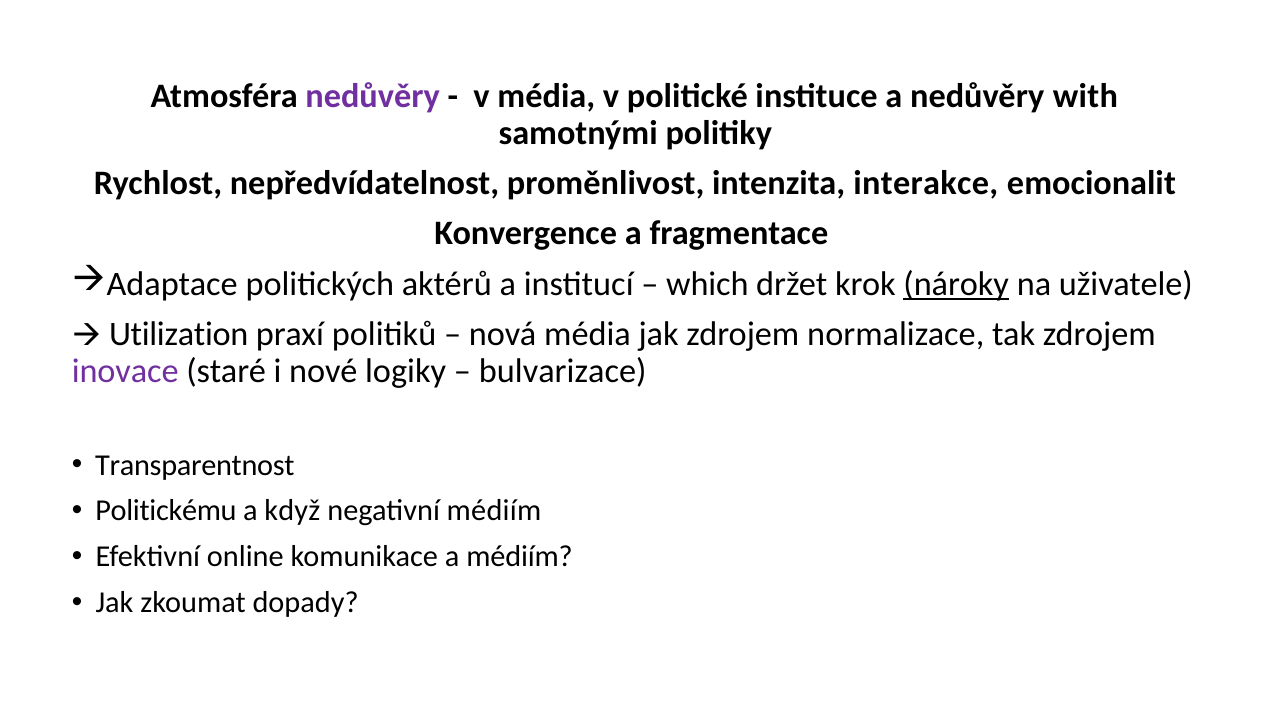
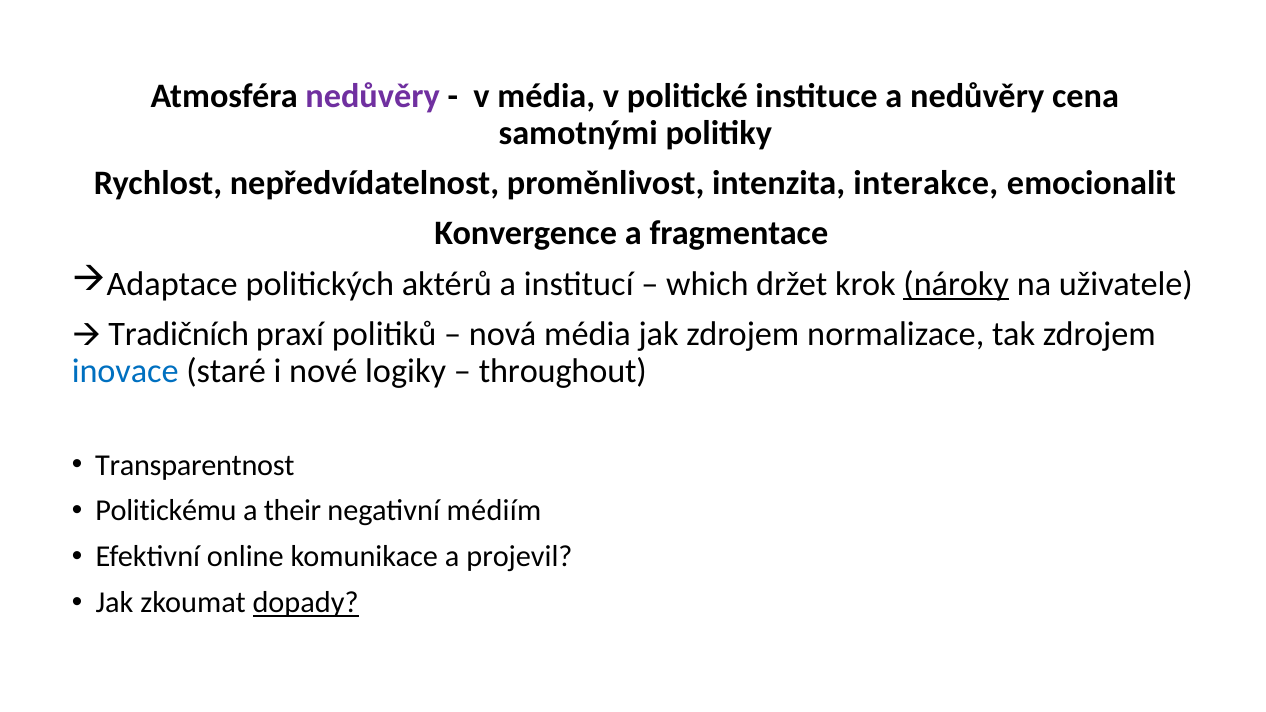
with: with -> cena (1086, 96)
Utilization: Utilization -> Tradičních (179, 334)
inovace colour: purple -> blue (125, 371)
bulvarizace: bulvarizace -> throughout (563, 371)
když: když -> their (293, 511)
a médiím: médiím -> projevil (519, 557)
dopady underline: none -> present (306, 603)
